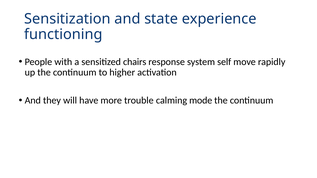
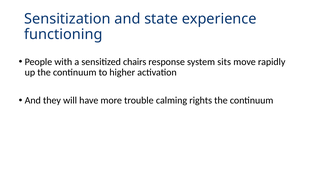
self: self -> sits (224, 62)
mode: mode -> rights (201, 101)
